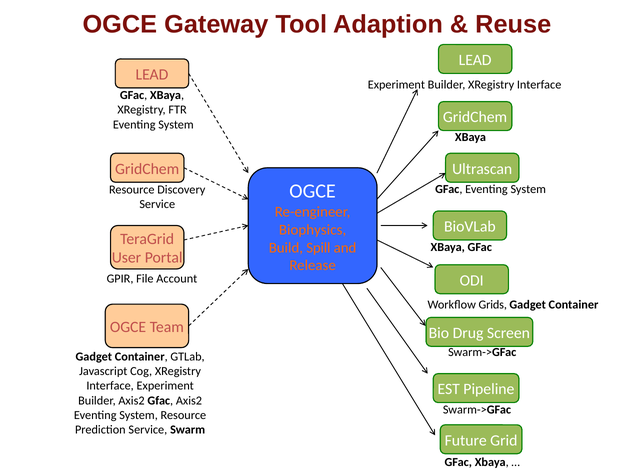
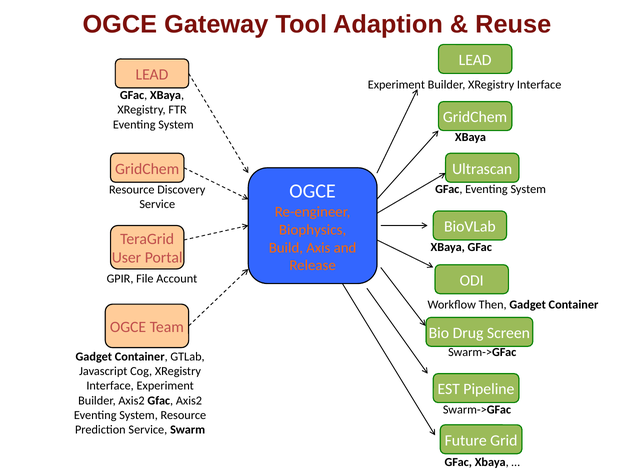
Spill: Spill -> Axis (318, 248)
Grids: Grids -> Then (493, 305)
